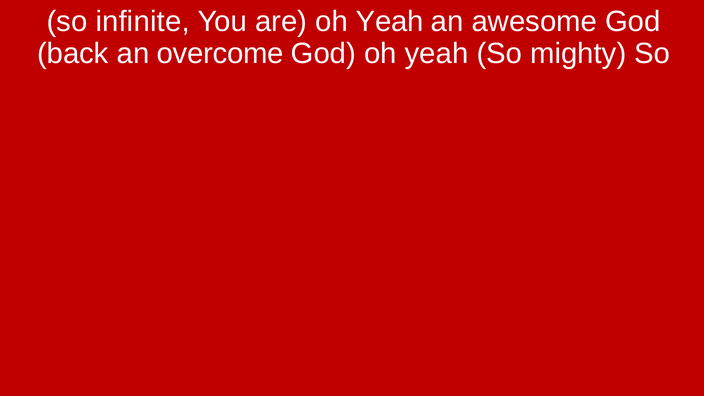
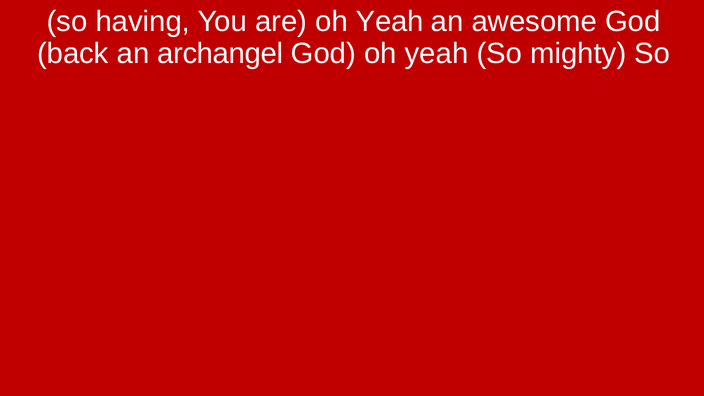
infinite: infinite -> having (143, 22)
overcome: overcome -> archangel (220, 53)
